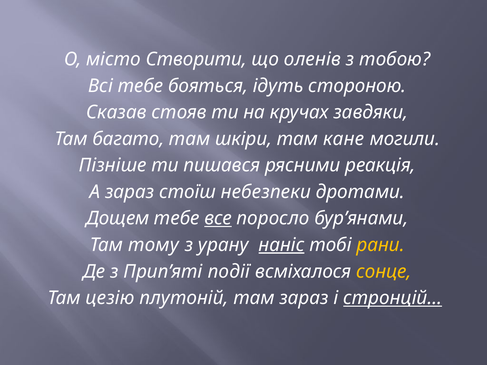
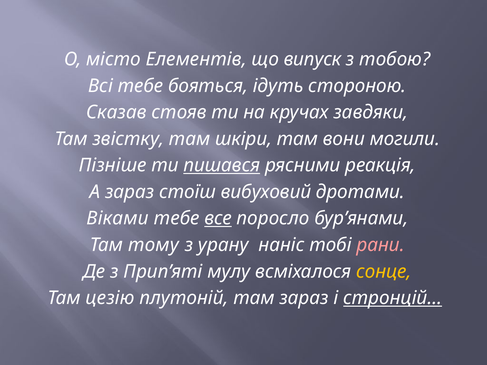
Створити: Створити -> Елементів (196, 59)
оленів: оленів -> випуск (313, 59)
багато: багато -> звістку (128, 139)
кане: кане -> вони (344, 139)
пишався underline: none -> present (222, 165)
небезпеки: небезпеки -> вибуховий (266, 192)
Дощем: Дощем -> Віками (117, 219)
наніс underline: present -> none (282, 245)
рани colour: yellow -> pink (381, 245)
події: події -> мулу (229, 272)
